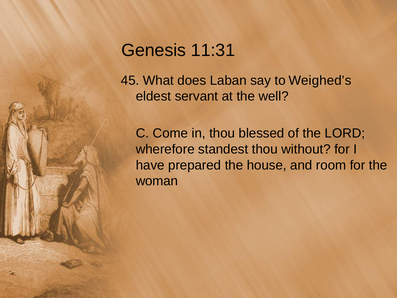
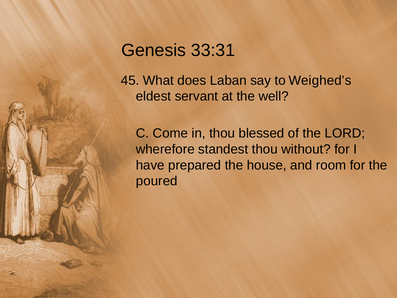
11:31: 11:31 -> 33:31 (213, 50)
woman: woman -> poured (157, 181)
